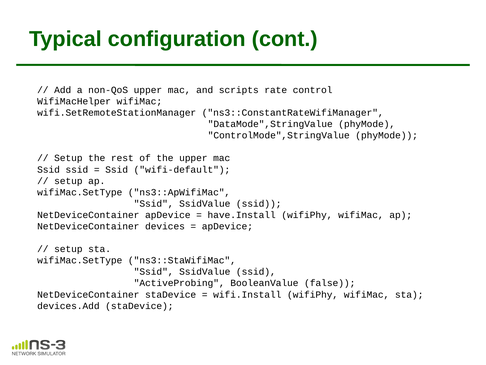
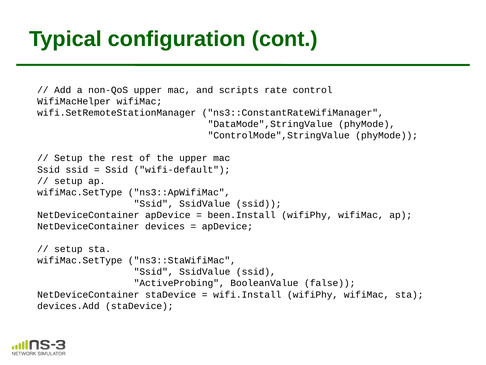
have.Install: have.Install -> been.Install (242, 215)
